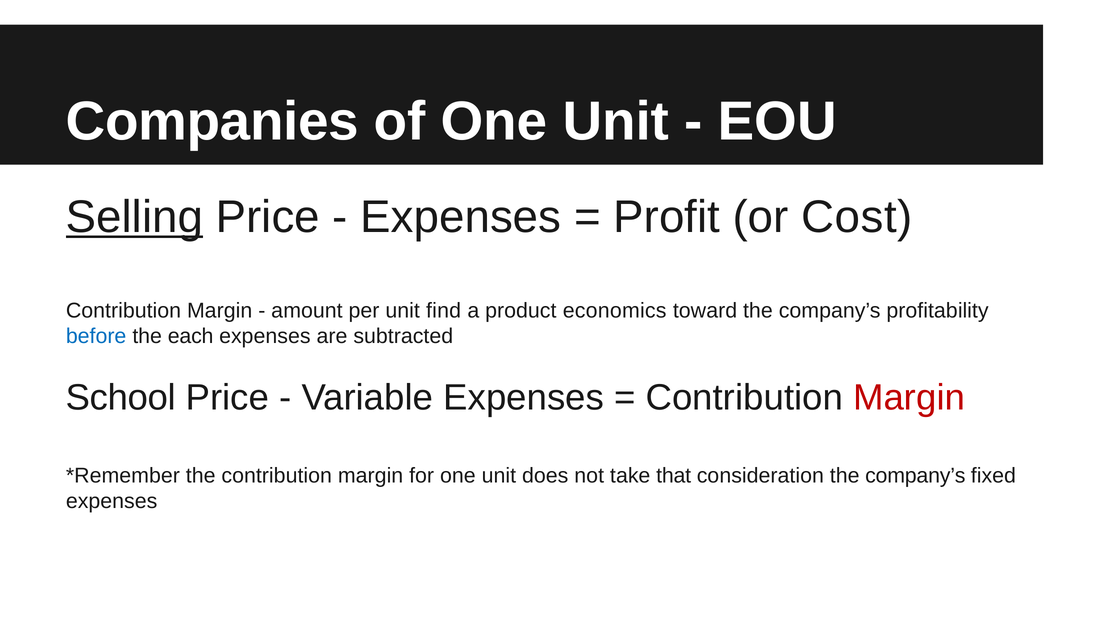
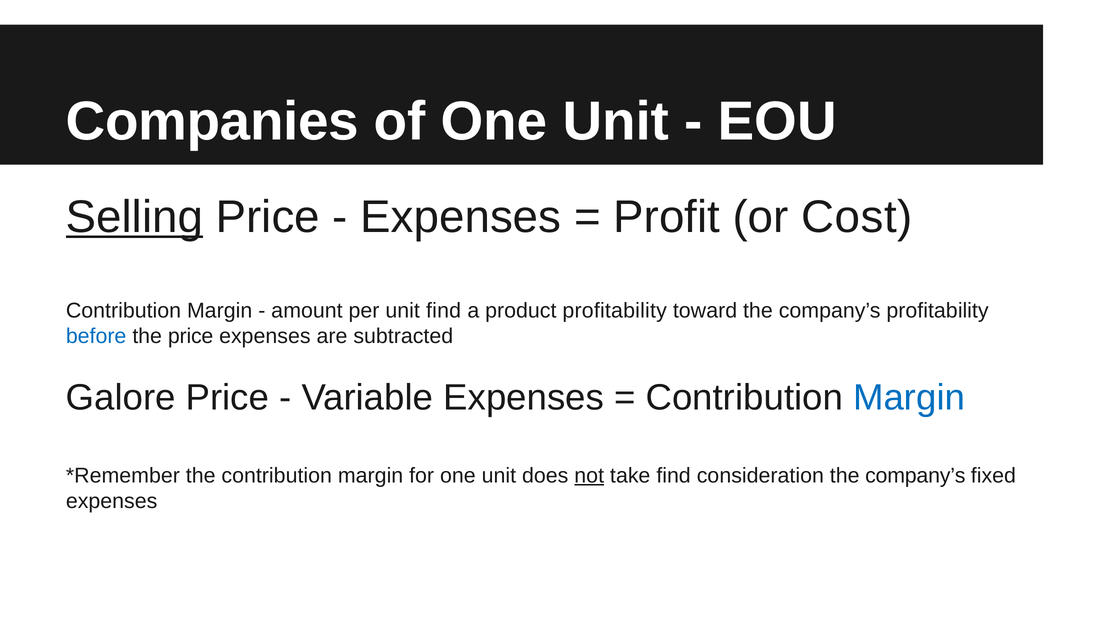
product economics: economics -> profitability (615, 310)
the each: each -> price (191, 336)
School: School -> Galore (121, 398)
Margin colour: red -> blue (909, 398)
not underline: none -> present (589, 475)
take that: that -> find (674, 475)
